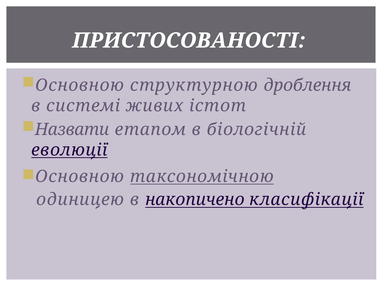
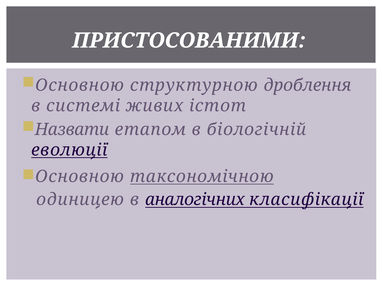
ПРИСТОСОВАНОСТІ: ПРИСТОСОВАНОСТІ -> ПРИСТОСОВАНИМИ (189, 41)
накопичено: накопичено -> аналогічних (195, 200)
